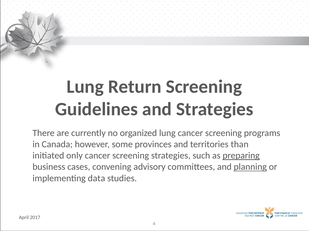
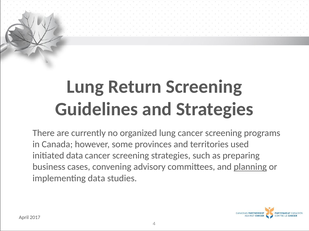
than: than -> used (240, 145)
initiated only: only -> data (75, 156)
preparing underline: present -> none (241, 156)
